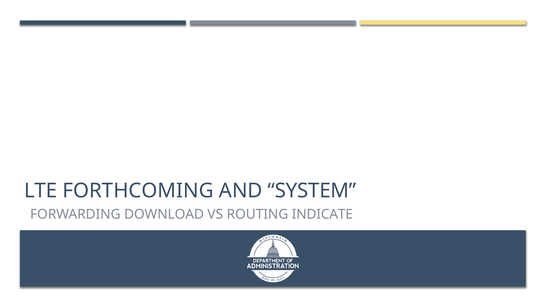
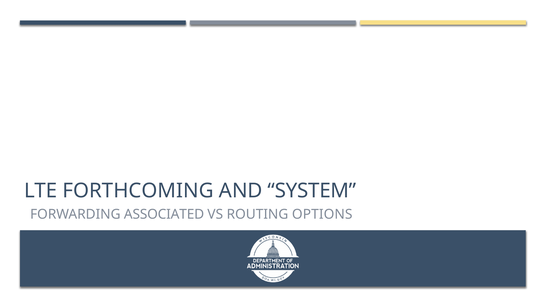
DOWNLOAD: DOWNLOAD -> ASSOCIATED (164, 215)
INDICATE: INDICATE -> OPTIONS (322, 215)
